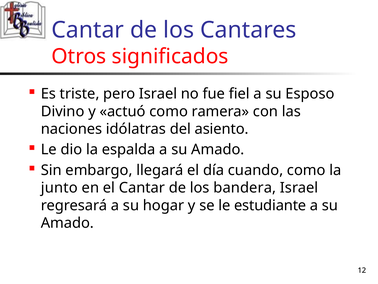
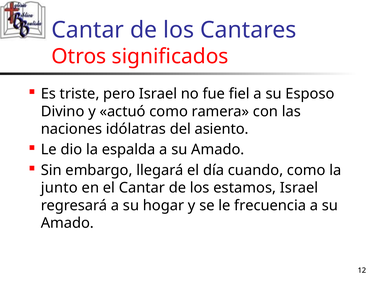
bandera: bandera -> estamos (245, 188)
estudiante: estudiante -> frecuencia (270, 205)
